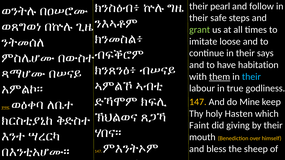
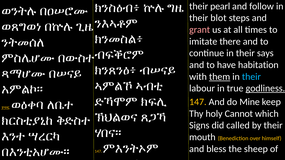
safe: safe -> blot (218, 18)
grant colour: light green -> pink (200, 30)
loose: loose -> there (230, 42)
godliness underline: none -> present (265, 89)
Hasten: Hasten -> Cannot (239, 114)
Faint: Faint -> Signs (199, 126)
giving: giving -> called (238, 126)
